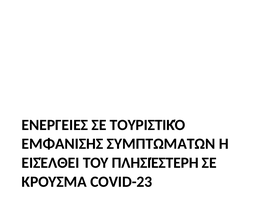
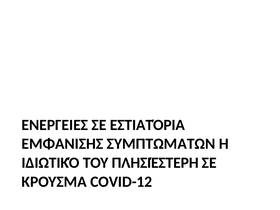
ΤΟΥΡΙΣΤΙΚΌ: ΤΟΥΡΙΣΤΙΚΌ -> ΕΣΤΙΑΤΌΡΙΑ (147, 125)
ΕΙΣΈΛΘΕΙ: ΕΙΣΈΛΘΕΙ -> ΙΔΙΩΤΙΚΌ (51, 163)
COVID-23: COVID-23 -> COVID-12 (121, 182)
